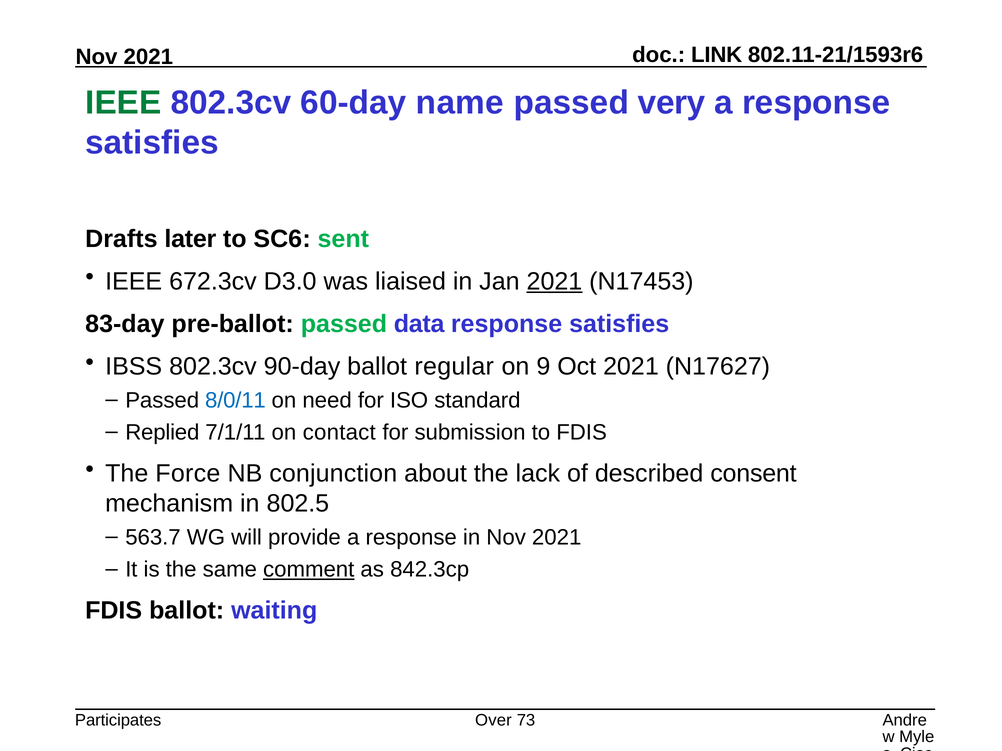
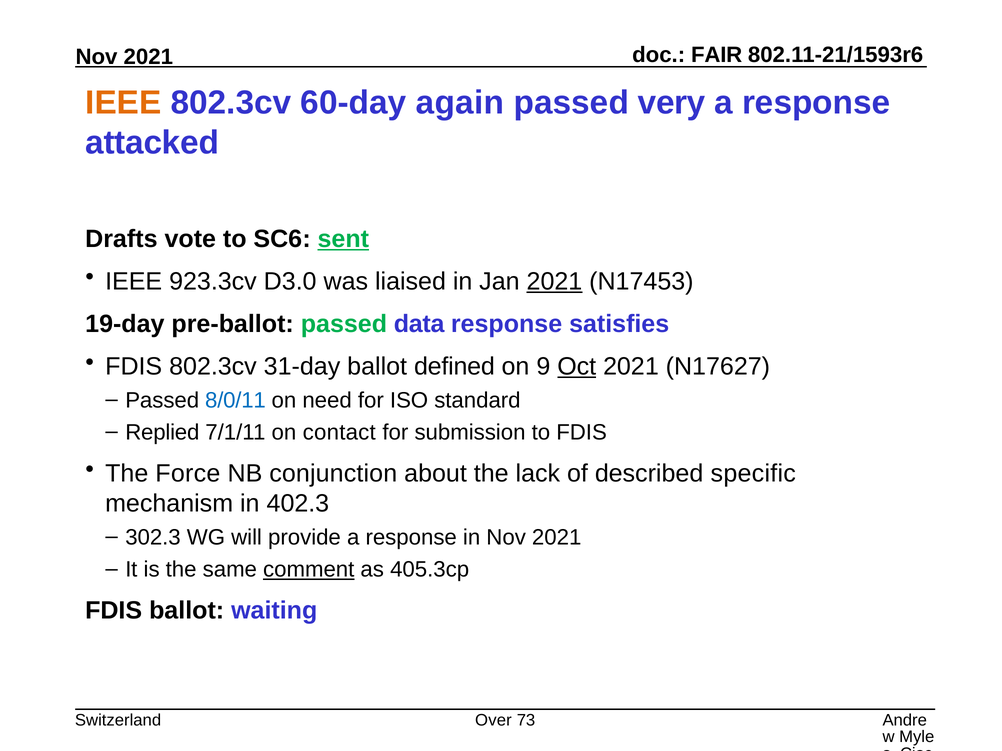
LINK: LINK -> FAIR (717, 55)
IEEE colour: green -> orange (123, 103)
name: name -> again (460, 103)
satisfies: satisfies -> attacked (152, 143)
later: later -> vote (190, 239)
sent underline: none -> present (343, 239)
672.3cv: 672.3cv -> 923.3cv (213, 282)
83-day: 83-day -> 19-day (125, 324)
IBSS: IBSS -> FDIS (134, 367)
90-day: 90-day -> 31-day (302, 367)
regular: regular -> defined (454, 367)
Oct underline: none -> present (577, 367)
consent: consent -> specific (753, 474)
802.5: 802.5 -> 402.3 (298, 504)
563.7: 563.7 -> 302.3 (153, 538)
842.3cp: 842.3cp -> 405.3cp (430, 570)
Participates: Participates -> Switzerland (118, 721)
